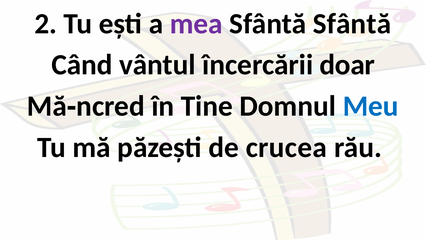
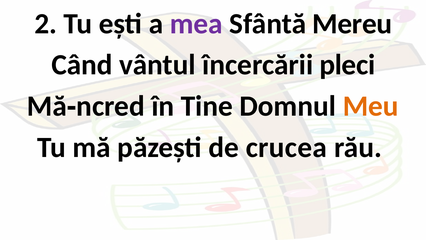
Sfântă Sfântă: Sfântă -> Mereu (352, 24)
doar: doar -> pleci (347, 65)
Meu colour: blue -> orange (371, 106)
